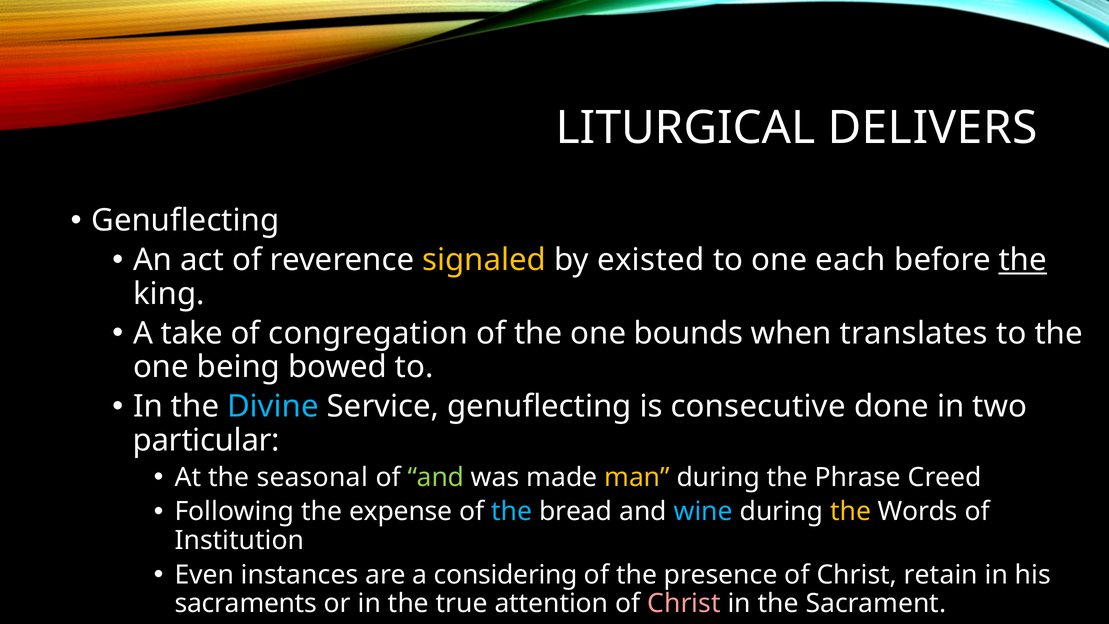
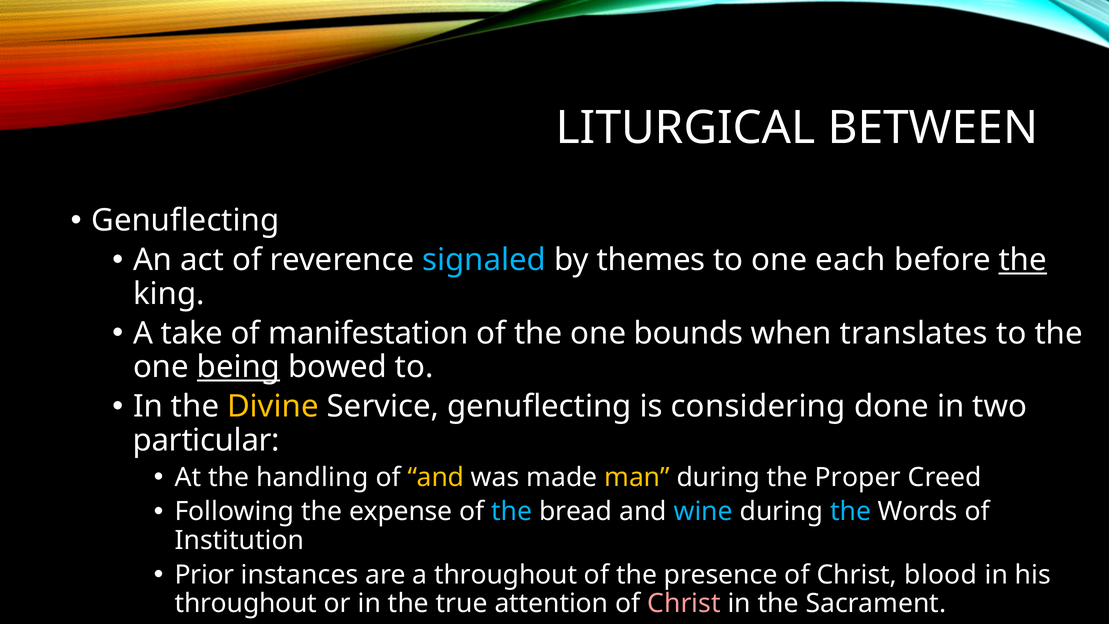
DELIVERS: DELIVERS -> BETWEEN (933, 128)
signaled colour: yellow -> light blue (484, 260)
existed: existed -> themes (651, 260)
congregation: congregation -> manifestation (368, 333)
being underline: none -> present (238, 367)
Divine colour: light blue -> yellow (273, 406)
consecutive: consecutive -> considering (758, 406)
seasonal: seasonal -> handling (312, 477)
and colour: light green -> yellow (436, 477)
Phrase: Phrase -> Proper (858, 477)
the colour: yellow -> light blue (851, 512)
Even: Even -> Prior (204, 575)
a considering: considering -> throughout (506, 575)
retain: retain -> blood (941, 575)
sacraments: sacraments -> throughout (246, 603)
